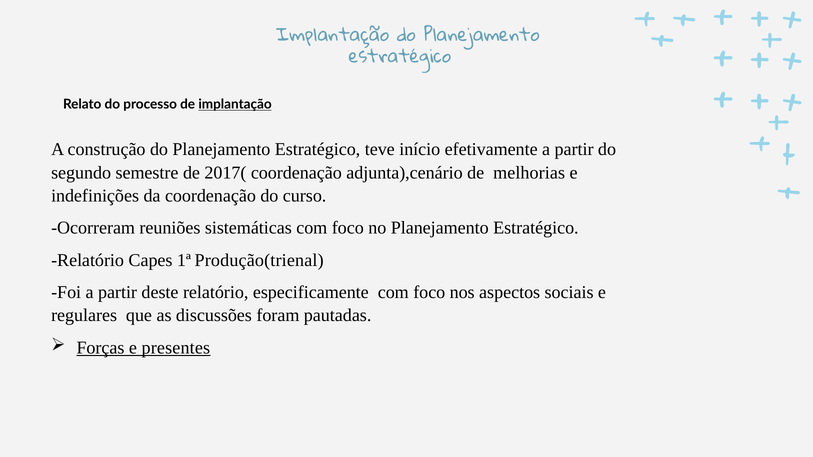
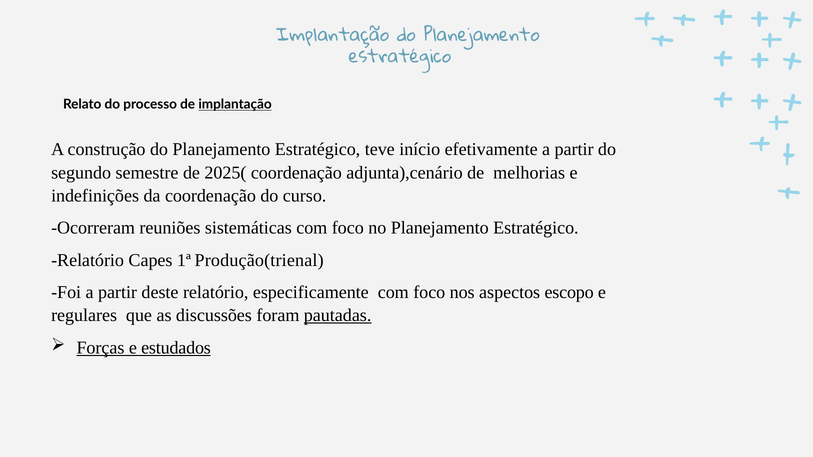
2017(: 2017( -> 2025( (225, 173)
sociais: sociais -> escopo (569, 292)
pautadas underline: none -> present (338, 316)
presentes: presentes -> estudados (176, 348)
